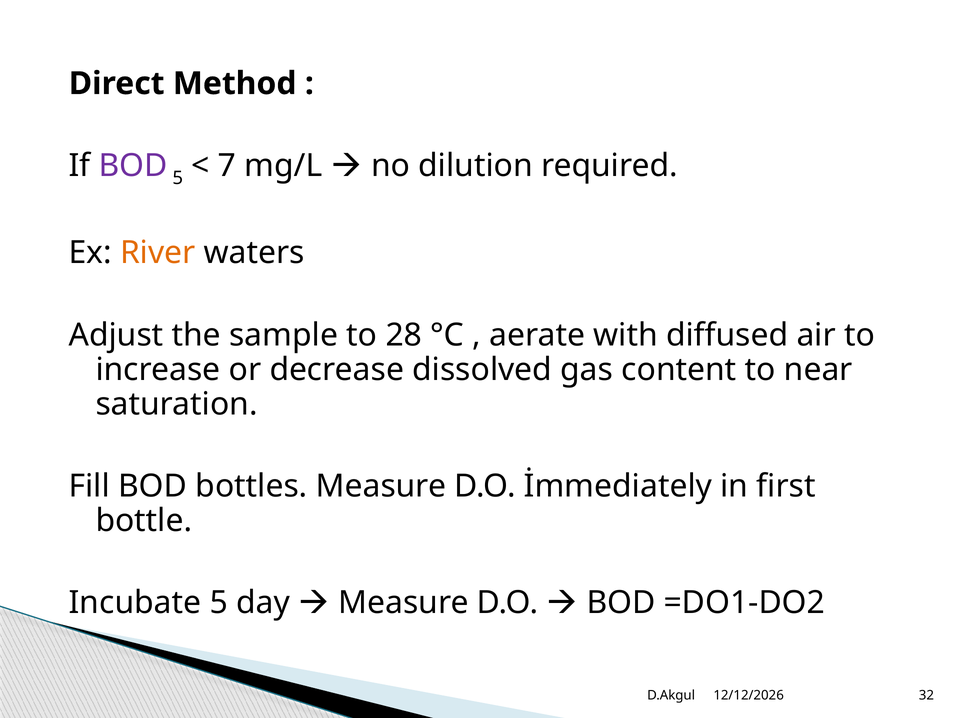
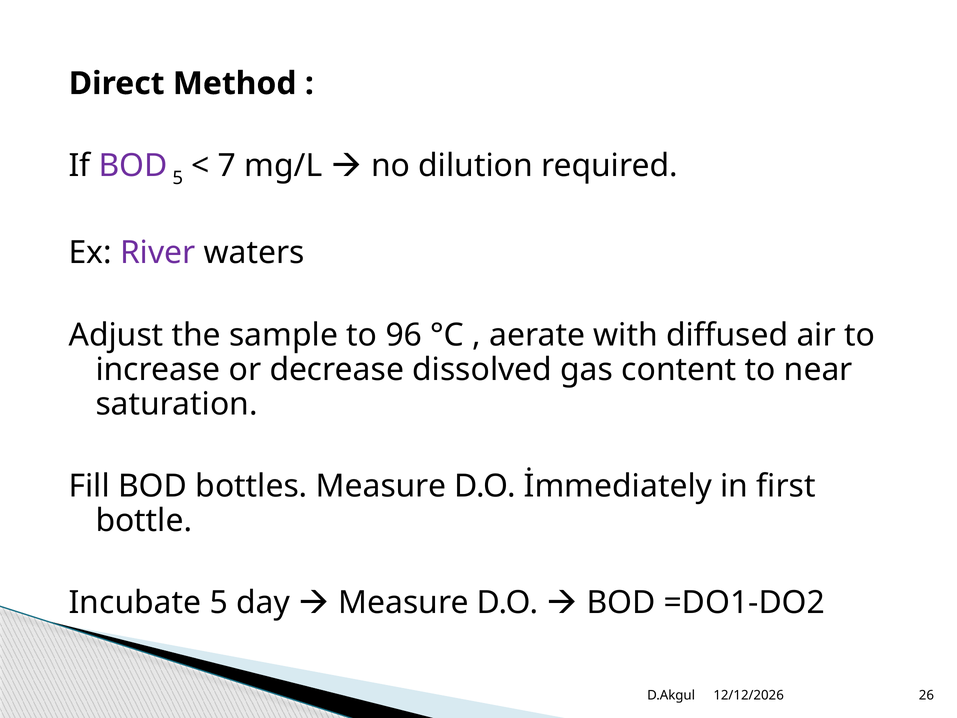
River colour: orange -> purple (158, 253)
28: 28 -> 96 (404, 335)
32: 32 -> 26 (926, 695)
